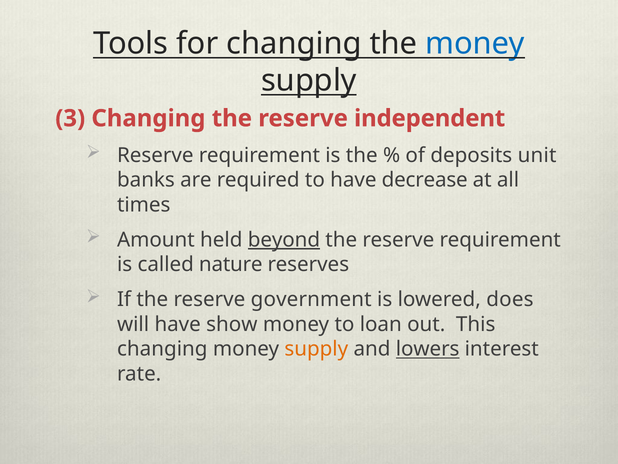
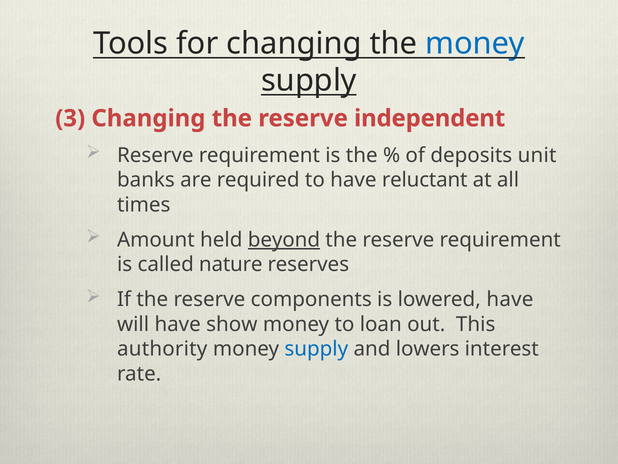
decrease: decrease -> reluctant (425, 180)
government: government -> components (311, 299)
lowered does: does -> have (510, 299)
changing: changing -> authority (162, 349)
supply colour: orange -> blue (316, 349)
lowers underline: present -> none (428, 349)
